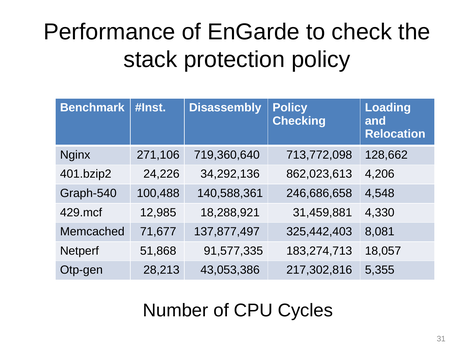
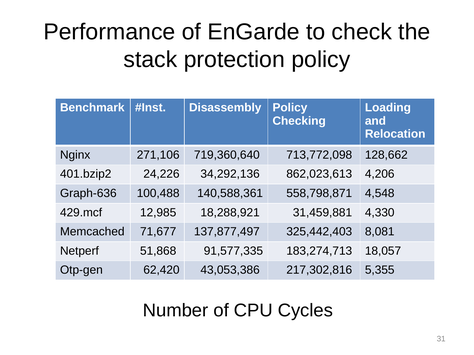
Graph-540: Graph-540 -> Graph-636 (88, 194)
246,686,658: 246,686,658 -> 558,798,871 (319, 194)
28,213: 28,213 -> 62,420 (161, 270)
